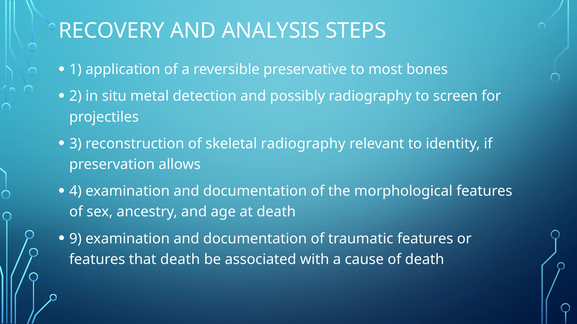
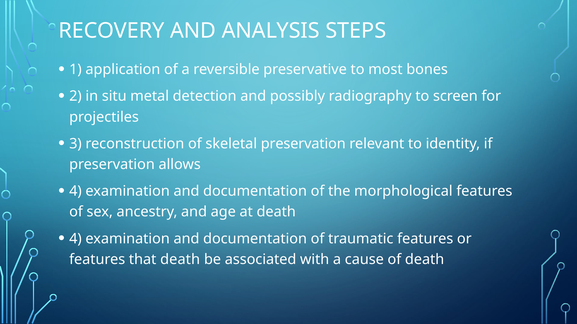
skeletal radiography: radiography -> preservation (303, 144)
9: 9 -> 4 (75, 239)
